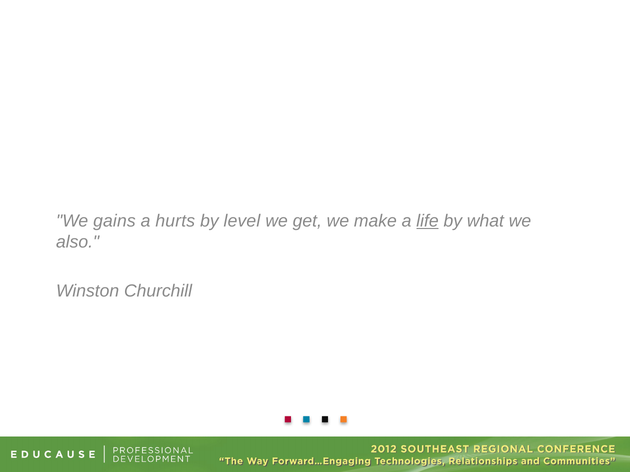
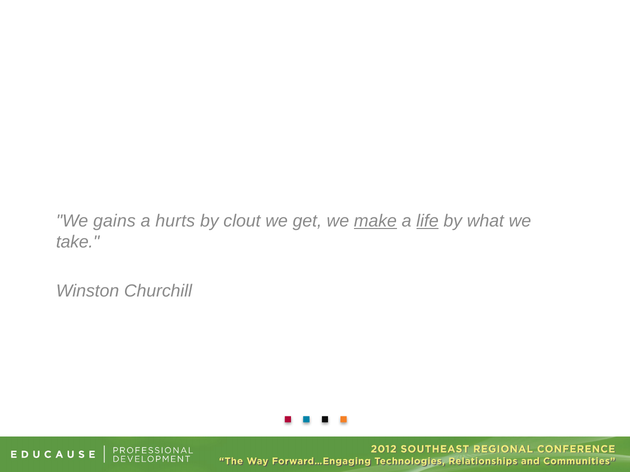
level: level -> clout (242, 221)
make underline: none -> present (375, 221)
also: also -> take (78, 242)
